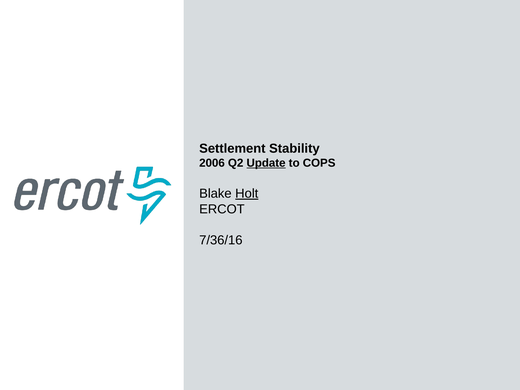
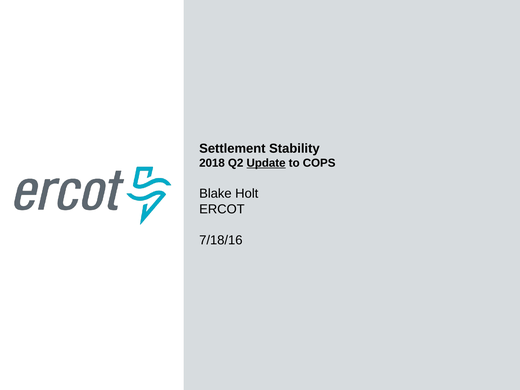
2006: 2006 -> 2018 (212, 163)
Holt underline: present -> none (247, 194)
7/36/16: 7/36/16 -> 7/18/16 (221, 240)
